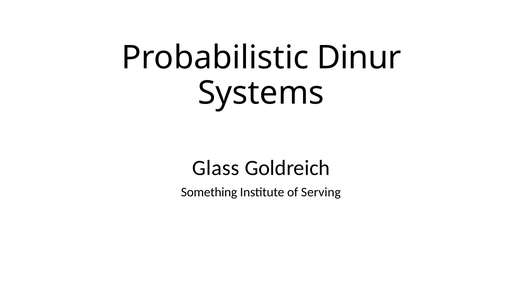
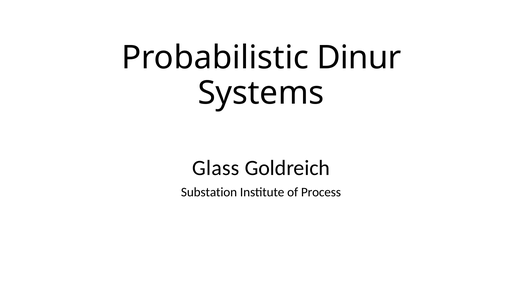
Something: Something -> Substation (209, 192)
Serving: Serving -> Process (321, 192)
